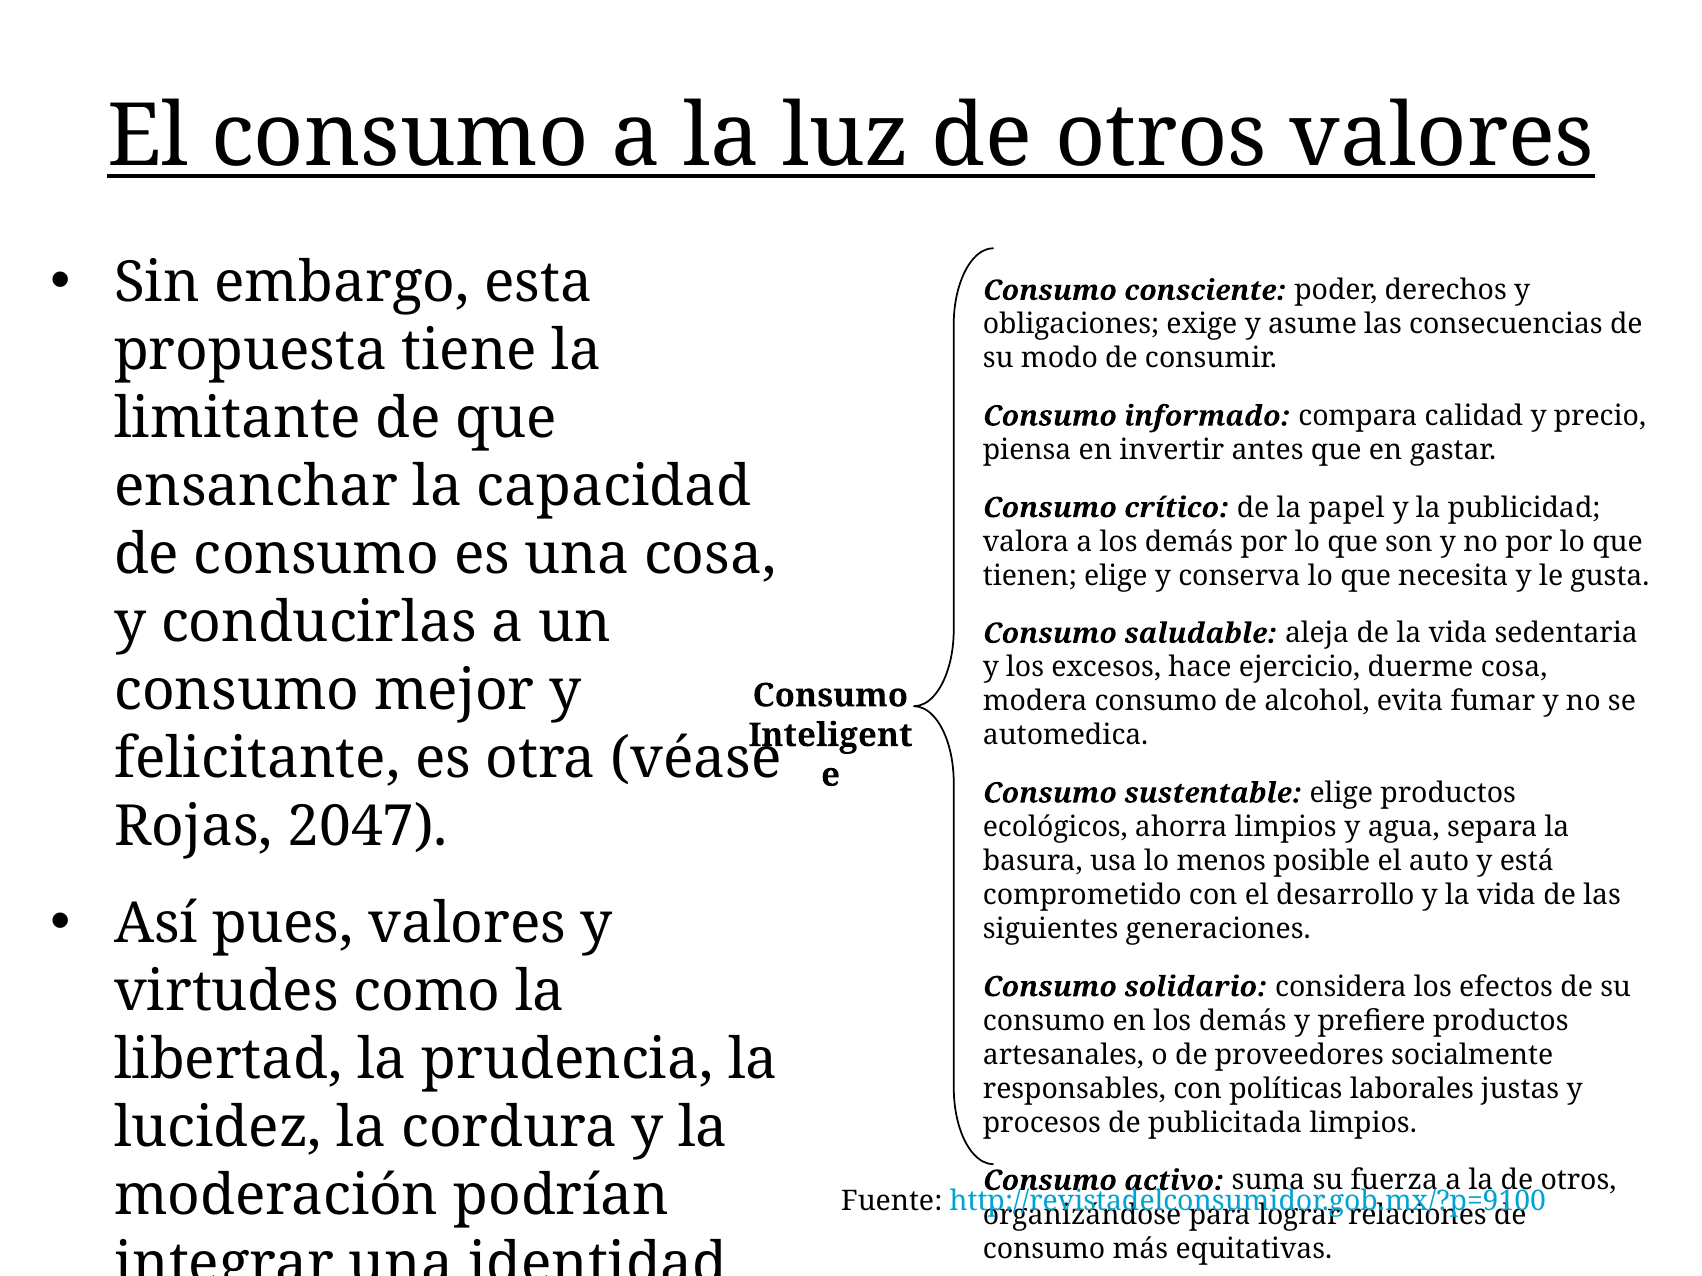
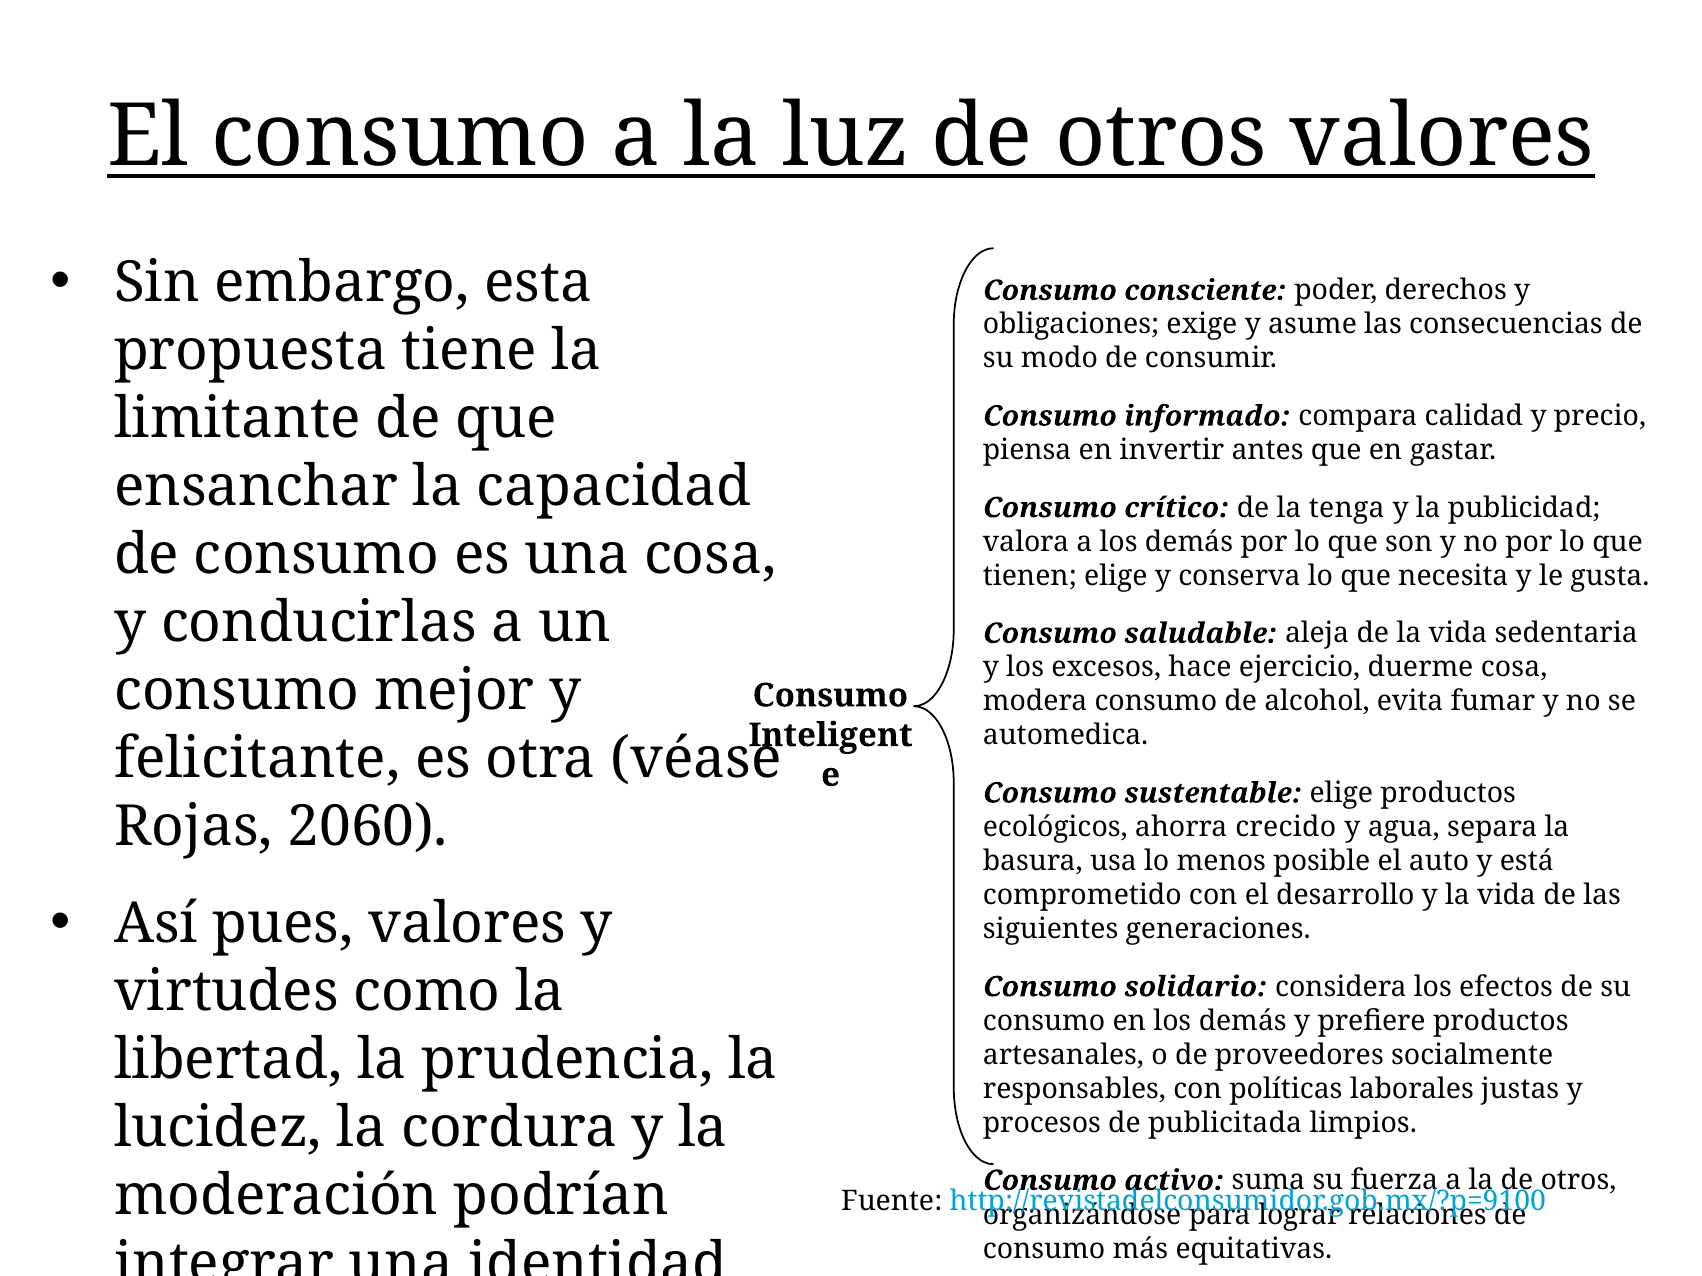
papel: papel -> tenga (1347, 508)
2047: 2047 -> 2060 (368, 827)
ahorra limpios: limpios -> crecido (1286, 828)
